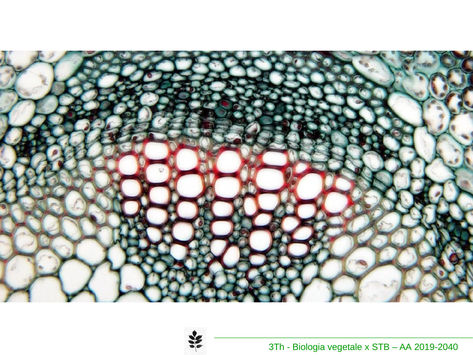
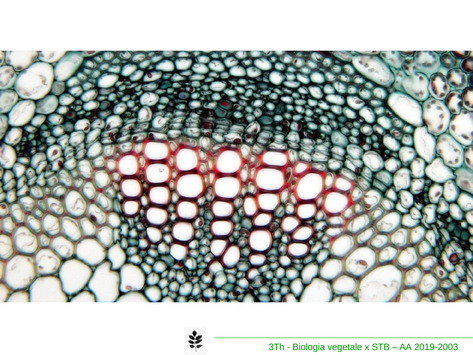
2019-2040: 2019-2040 -> 2019-2003 (436, 347)
